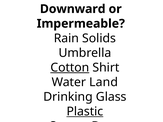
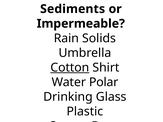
Downward: Downward -> Sediments (73, 9)
Land: Land -> Polar (104, 82)
Plastic underline: present -> none (85, 112)
